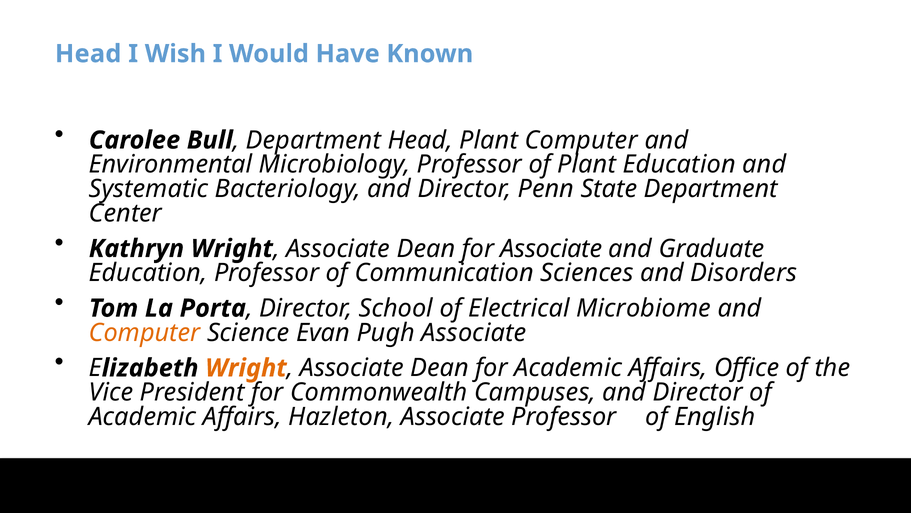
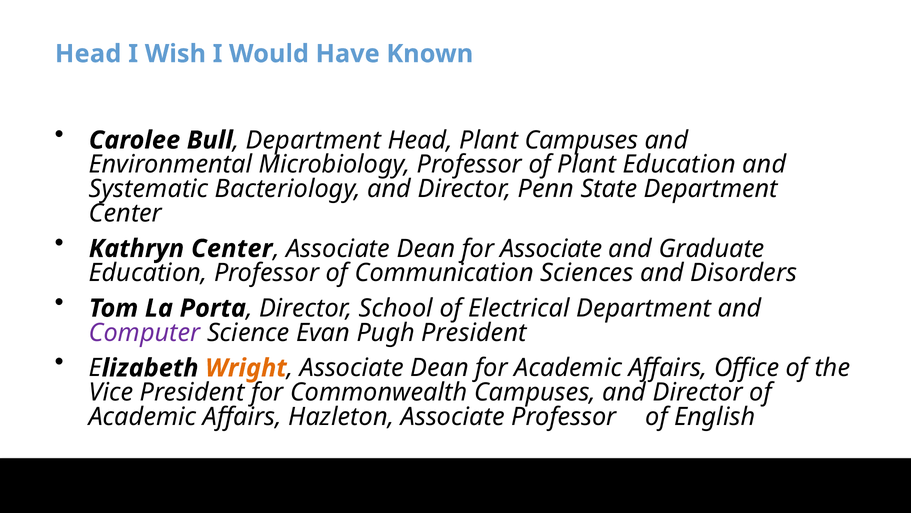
Plant Computer: Computer -> Campuses (581, 140)
Kathryn Wright: Wright -> Center (232, 248)
Electrical Microbiome: Microbiome -> Department (644, 308)
Computer colour: orange -> purple (145, 332)
Pugh Associate: Associate -> President (474, 332)
